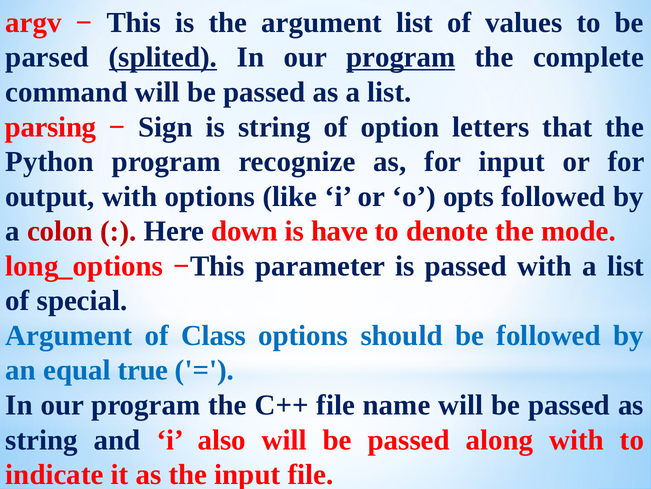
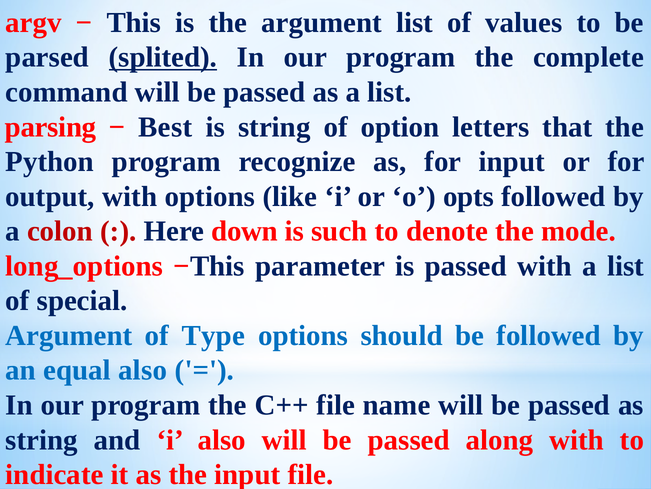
program underline: present -> none (401, 57)
Sign: Sign -> Best (165, 127)
have: have -> such (339, 231)
Class: Class -> Type (213, 335)
equal true: true -> also (143, 370)
